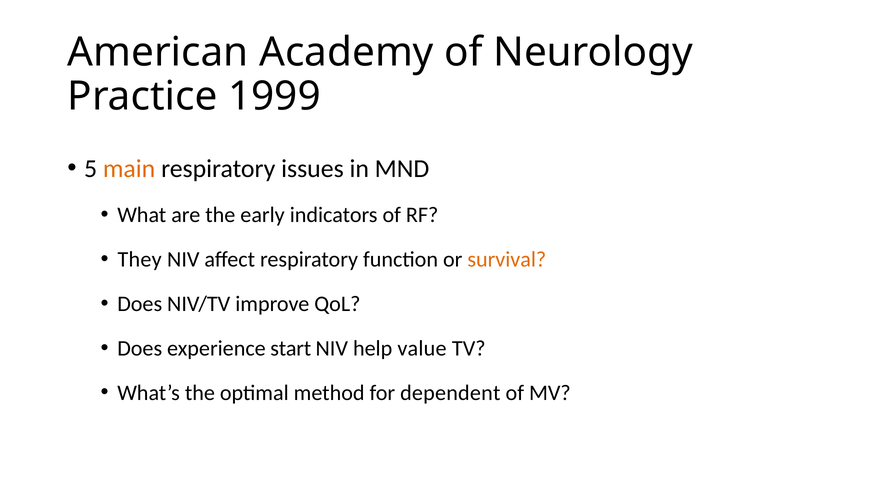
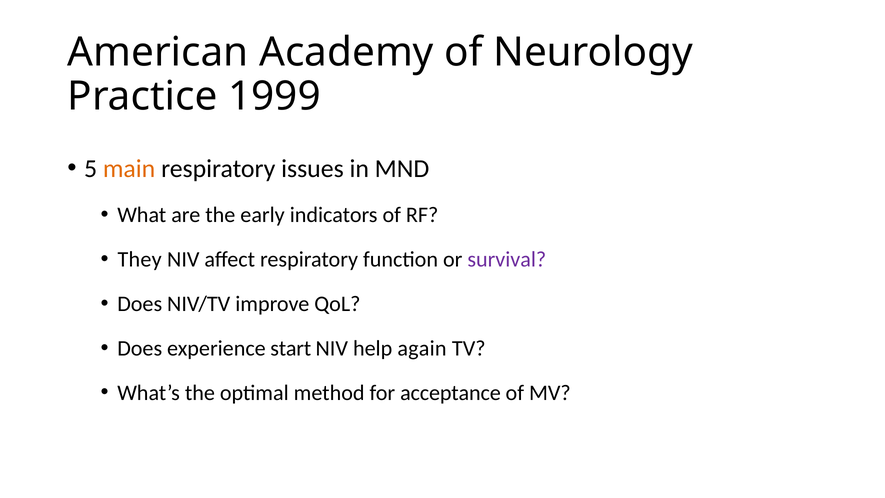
survival colour: orange -> purple (507, 259)
value: value -> again (422, 348)
dependent: dependent -> acceptance (450, 393)
